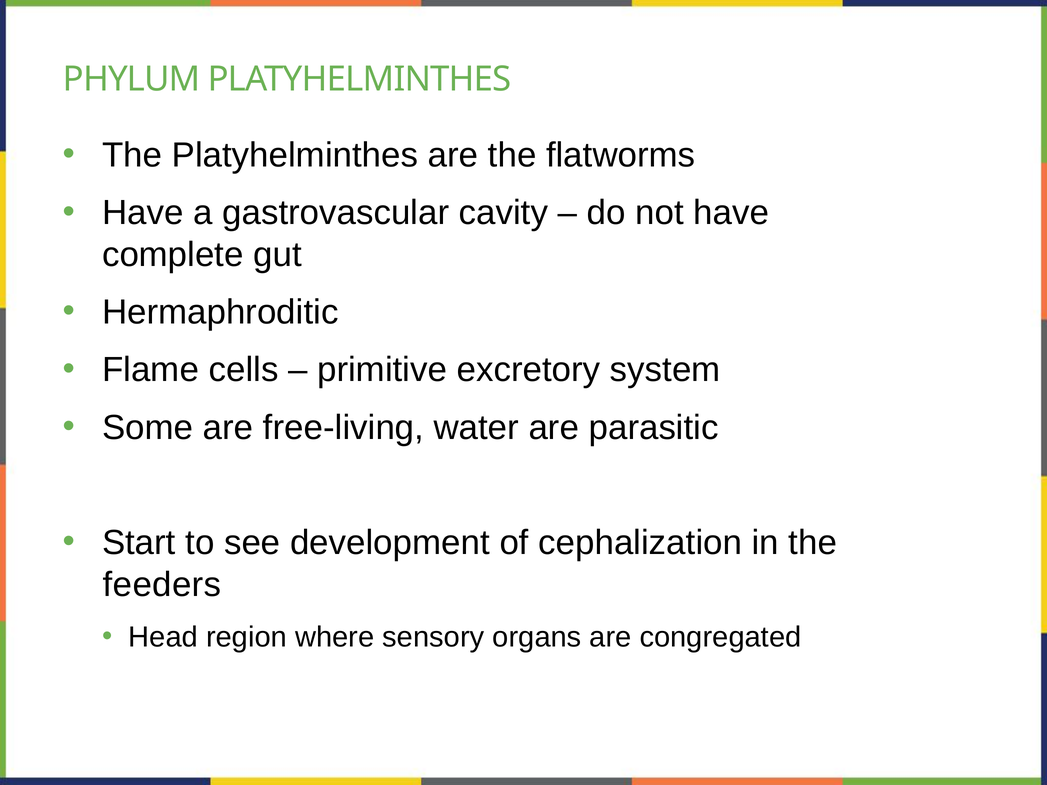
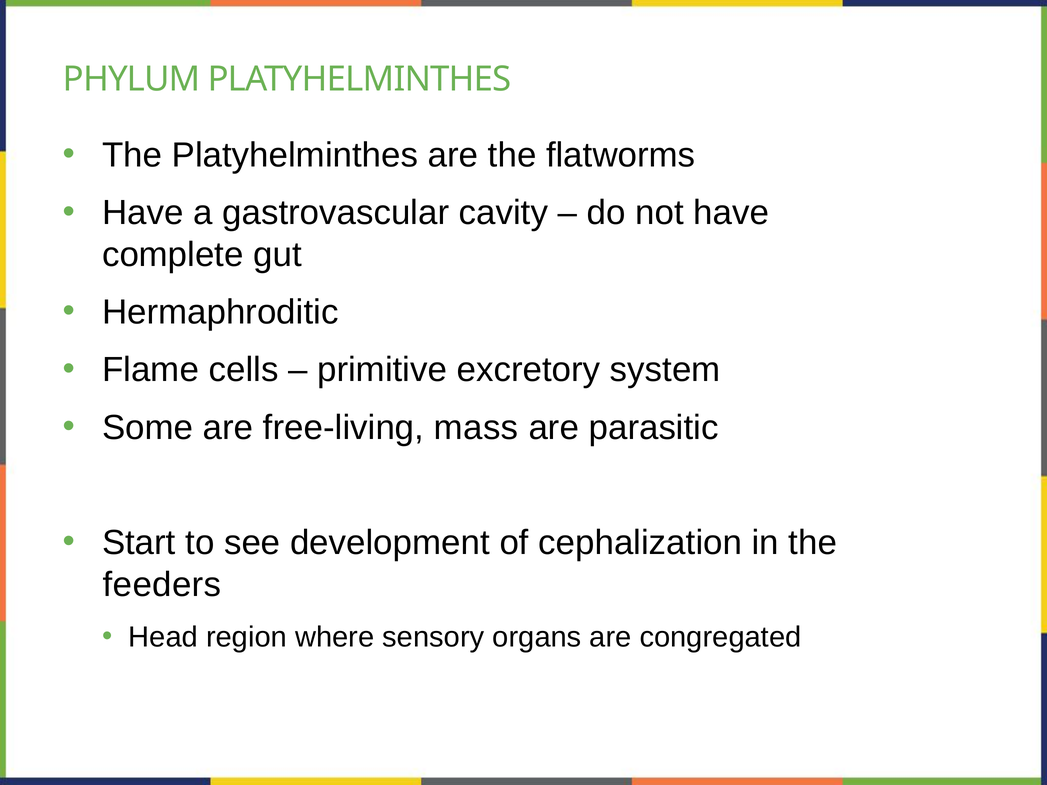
water: water -> mass (476, 428)
